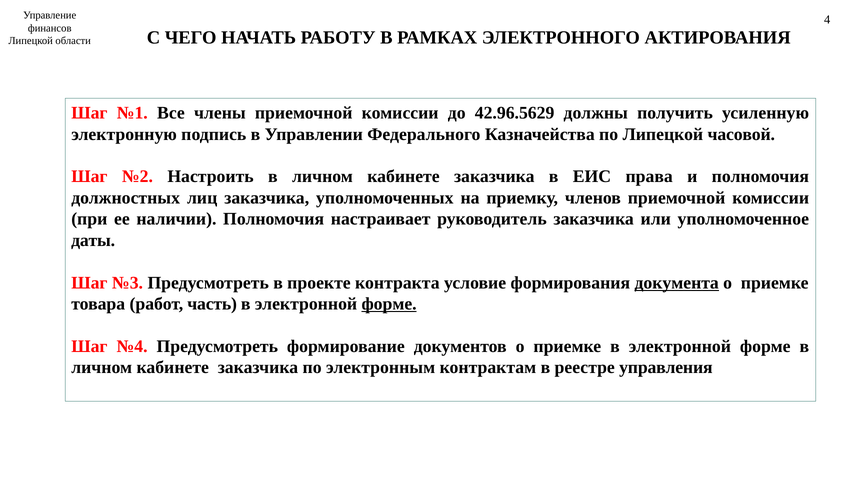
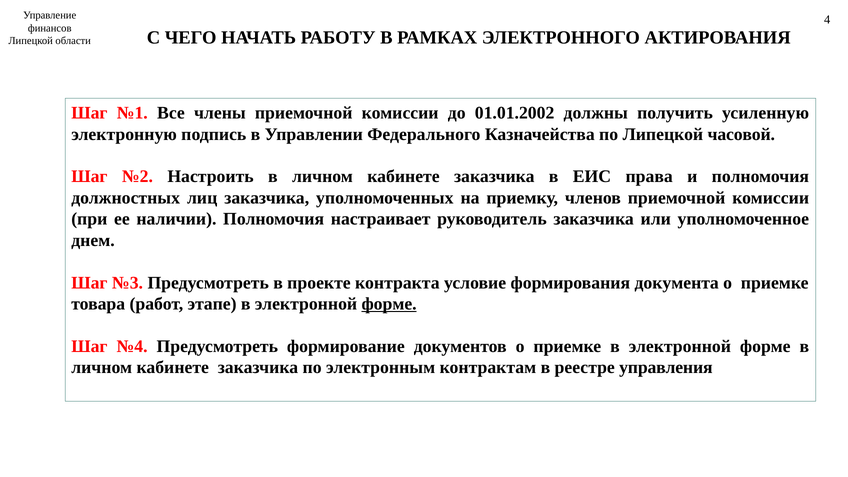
42.96.5629: 42.96.5629 -> 01.01.2002 (515, 113)
даты: даты -> днем (93, 240)
документа underline: present -> none (677, 283)
часть: часть -> этапе (212, 304)
